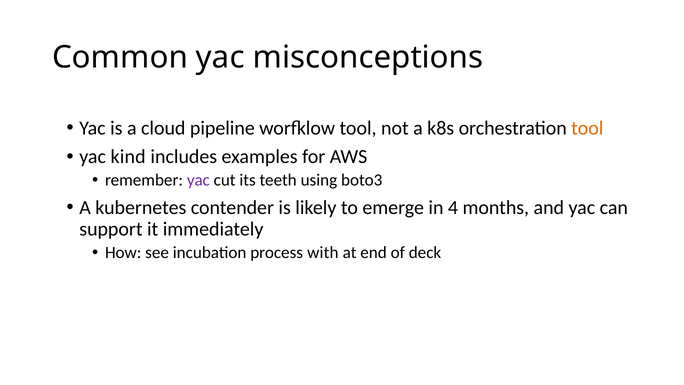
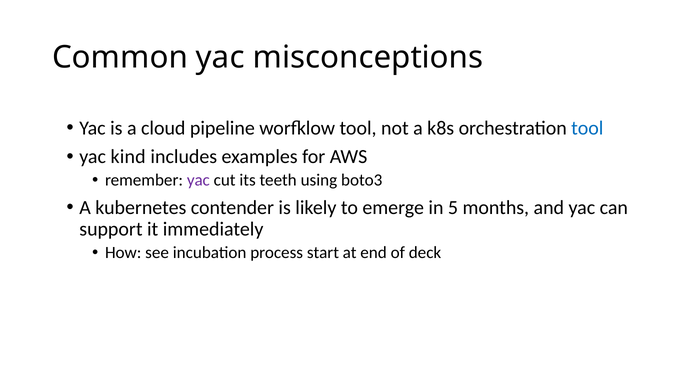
tool colour: orange -> blue (587, 128)
4: 4 -> 5 (453, 207)
with: with -> start (323, 252)
